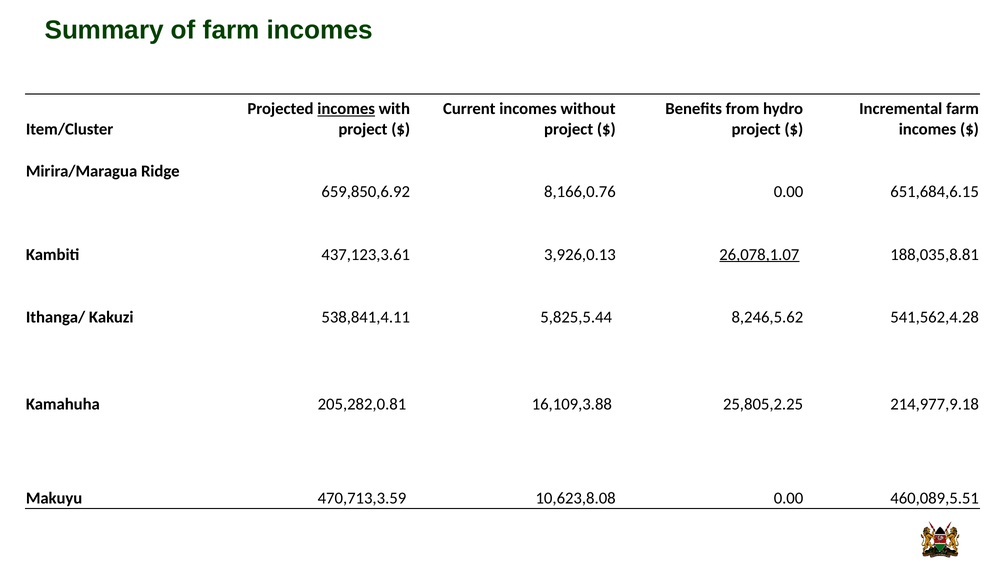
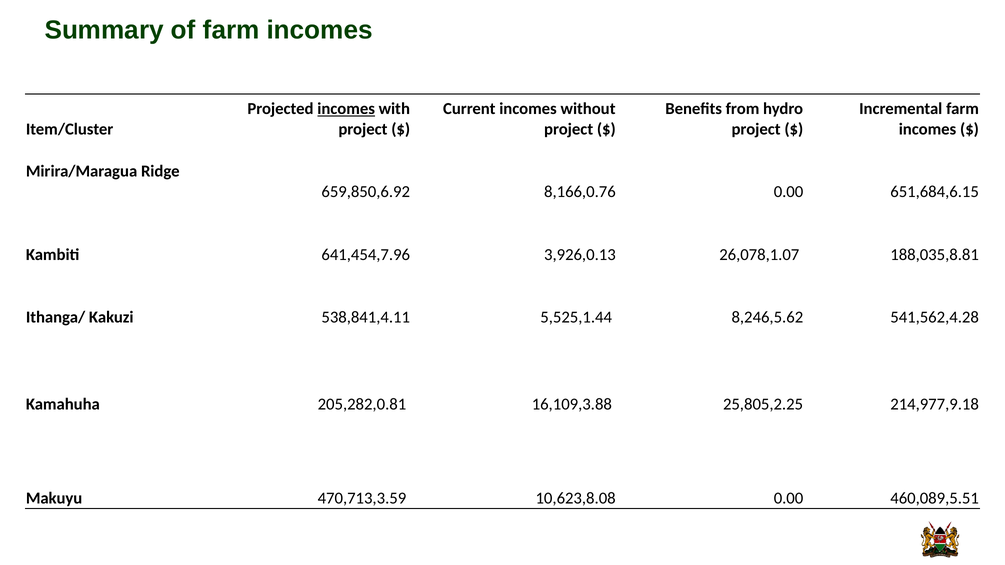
437,123,3.61: 437,123,3.61 -> 641,454,7.96 (366, 255)
26,078,1.07 underline: present -> none (759, 255)
5,825,5.44: 5,825,5.44 -> 5,525,1.44 (576, 317)
